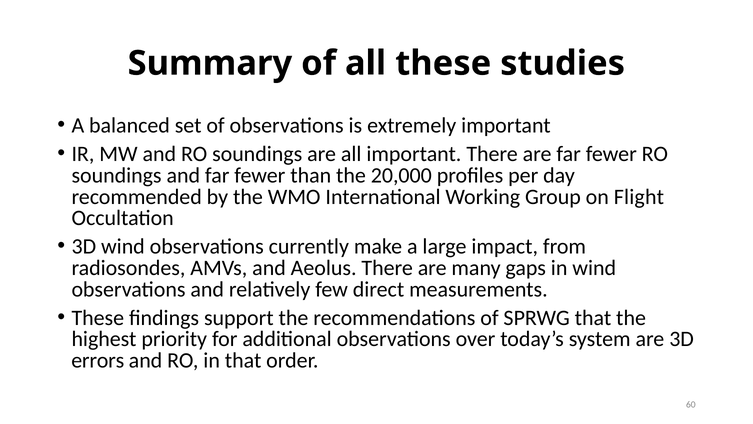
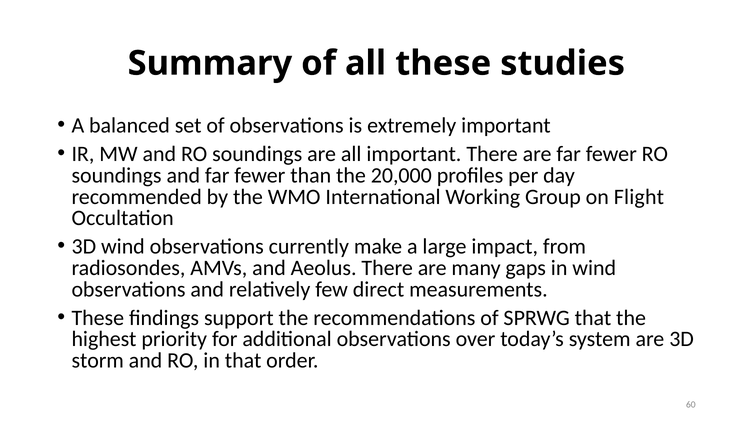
errors: errors -> storm (98, 360)
